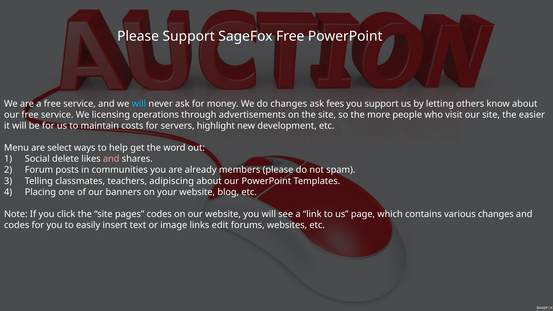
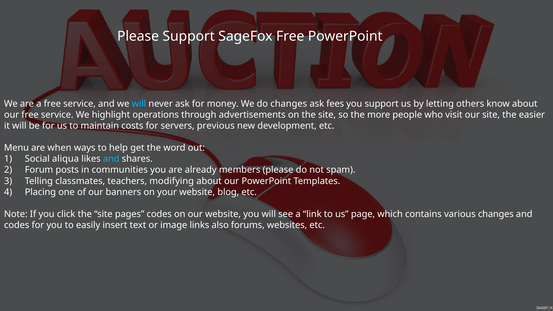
licensing: licensing -> highlight (111, 115)
highlight: highlight -> previous (216, 126)
select: select -> when (60, 148)
delete: delete -> aliqua (66, 159)
and colour: pink -> light blue (111, 159)
adipiscing: adipiscing -> modifying (172, 181)
edit: edit -> also (220, 225)
